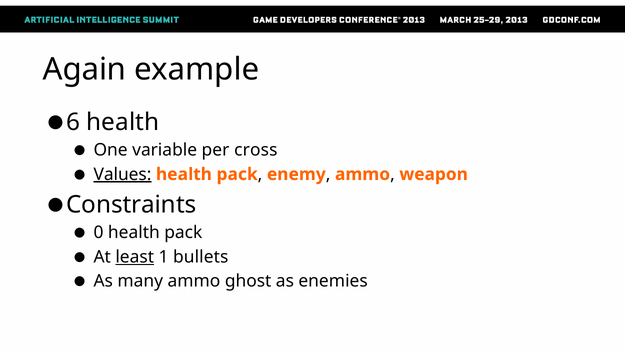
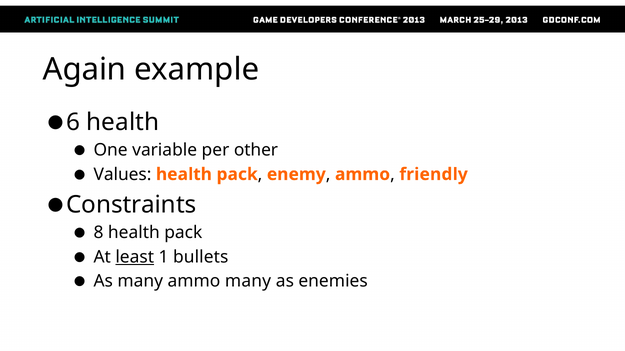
cross: cross -> other (256, 150)
Values underline: present -> none (122, 175)
weapon: weapon -> friendly (434, 175)
0: 0 -> 8 (98, 233)
ammo ghost: ghost -> many (248, 282)
